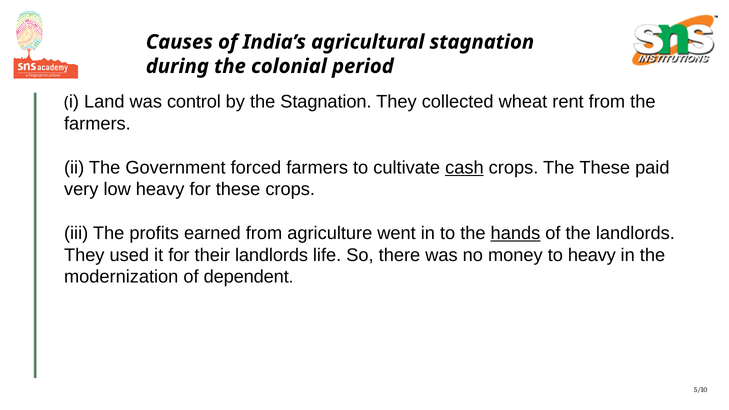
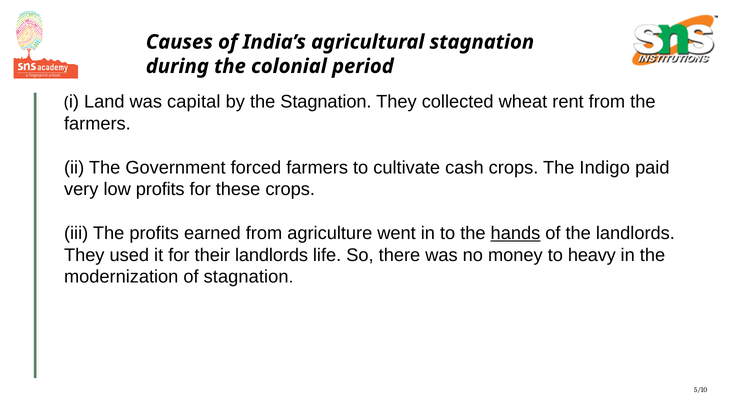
control: control -> capital (194, 102)
cash underline: present -> none (464, 168)
The These: These -> Indigo (605, 168)
low heavy: heavy -> profits (160, 189)
of dependent: dependent -> stagnation (246, 277)
